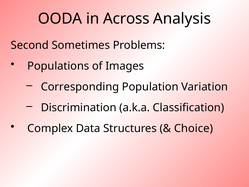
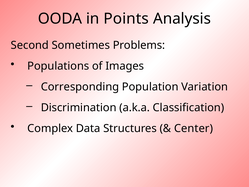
Across: Across -> Points (126, 19)
Choice: Choice -> Center (194, 128)
